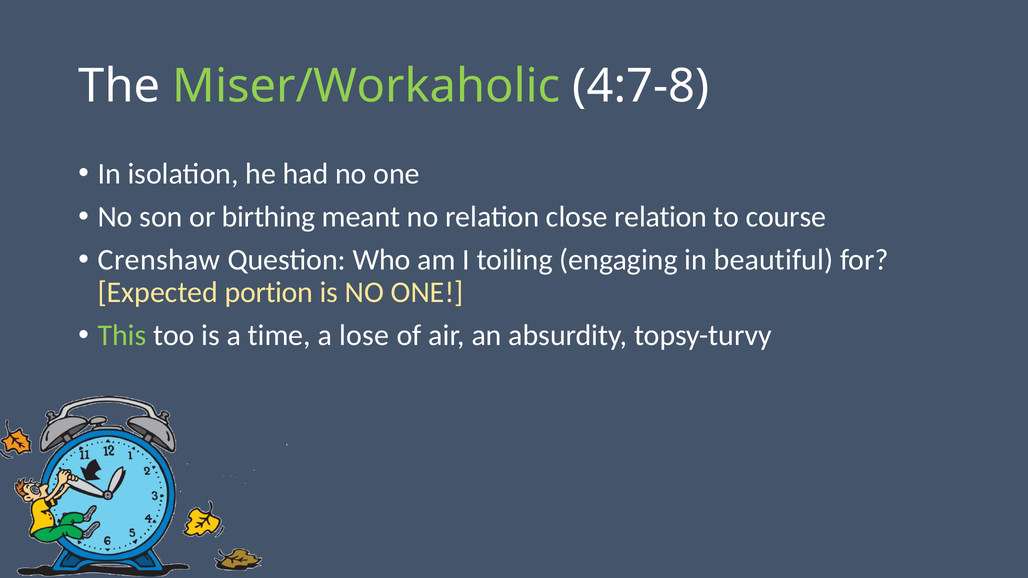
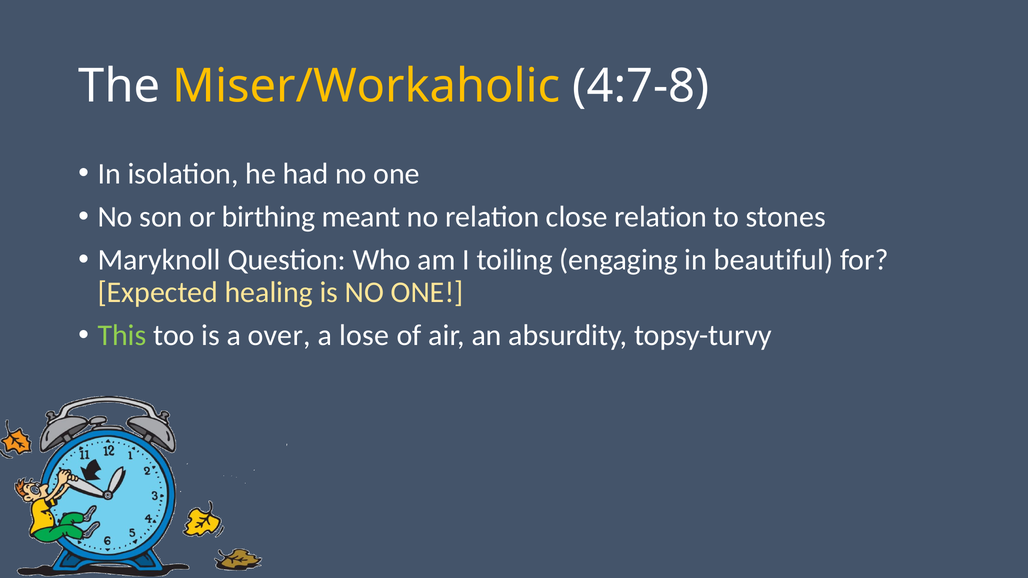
Miser/Workaholic colour: light green -> yellow (366, 86)
course: course -> stones (786, 217)
Crenshaw: Crenshaw -> Maryknoll (159, 260)
portion: portion -> healing (269, 292)
time: time -> over (279, 336)
